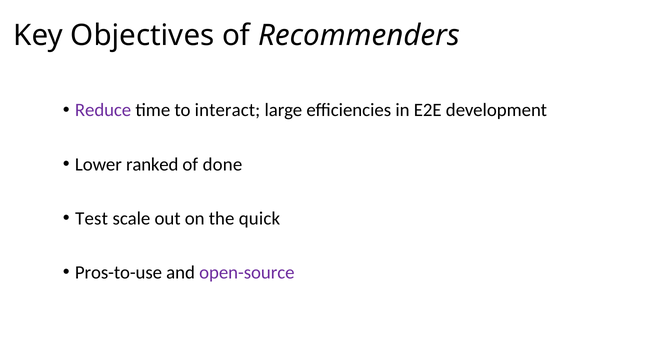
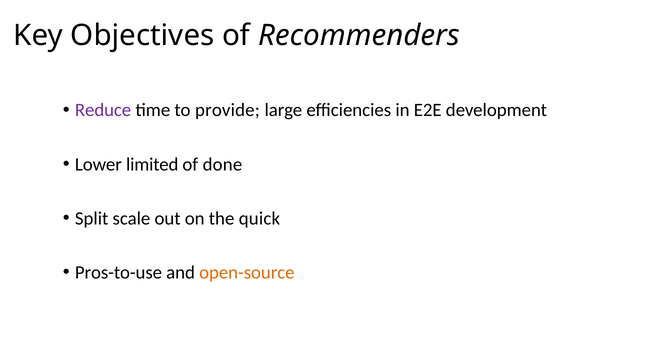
interact: interact -> provide (227, 110)
ranked: ranked -> limited (152, 164)
Test: Test -> Split (92, 218)
open-source colour: purple -> orange (247, 272)
